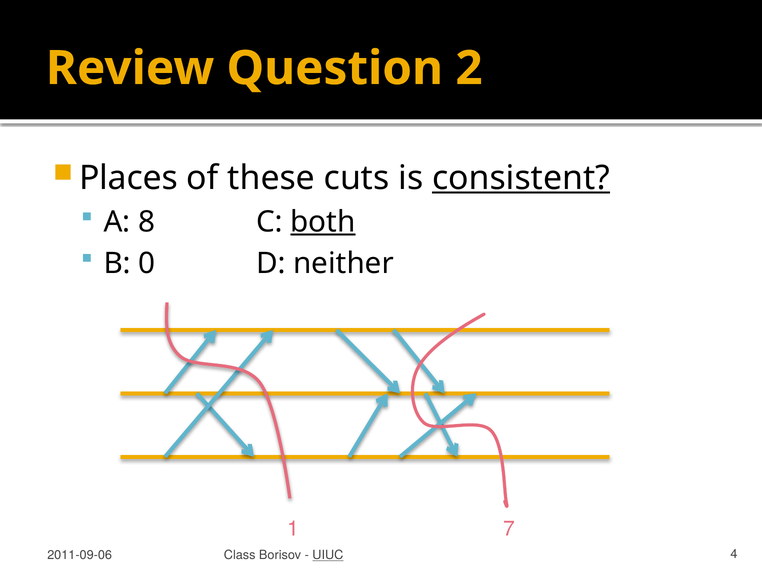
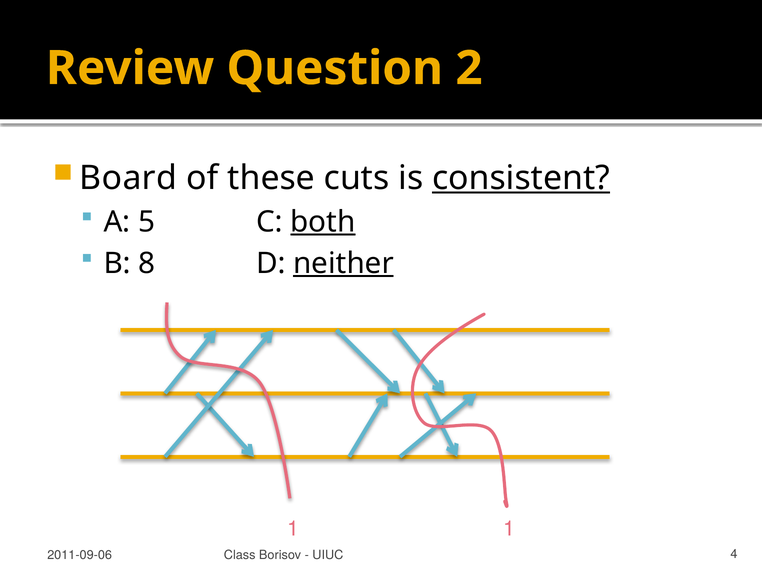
Places: Places -> Board (128, 178)
8: 8 -> 5 (146, 222)
0: 0 -> 8 (147, 264)
neither underline: none -> present (343, 264)
1 7: 7 -> 1 (509, 529)
UIUC underline: present -> none (328, 556)
